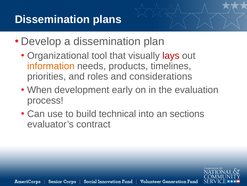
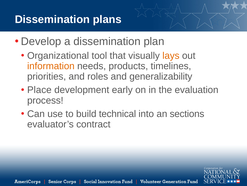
lays colour: red -> orange (171, 55)
considerations: considerations -> generalizability (161, 76)
When: When -> Place (39, 90)
